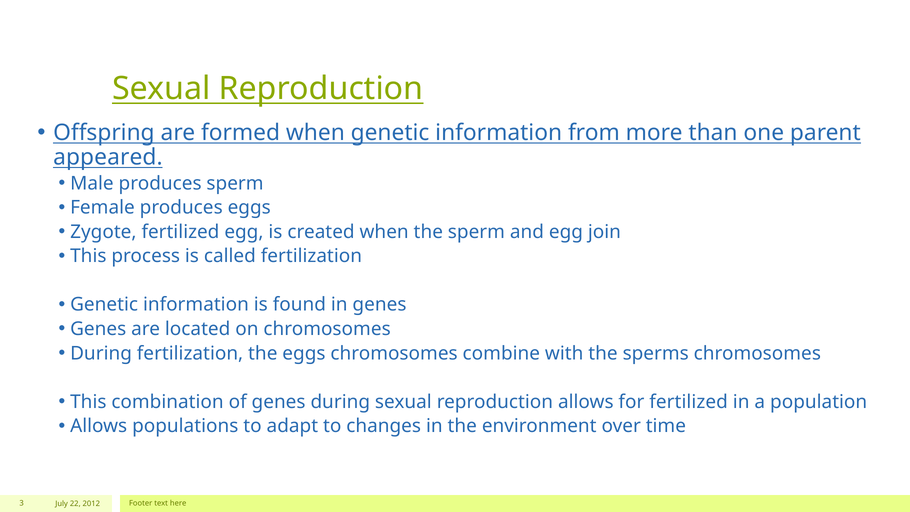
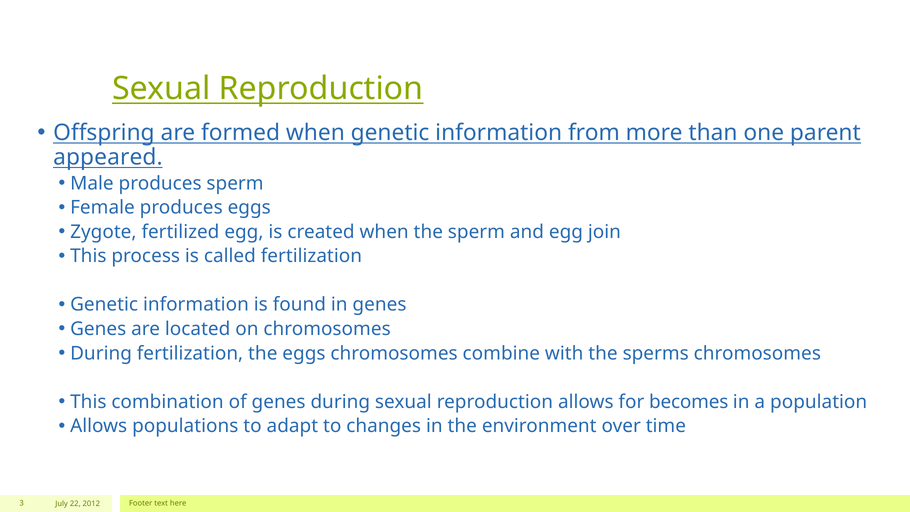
for fertilized: fertilized -> becomes (689, 402)
